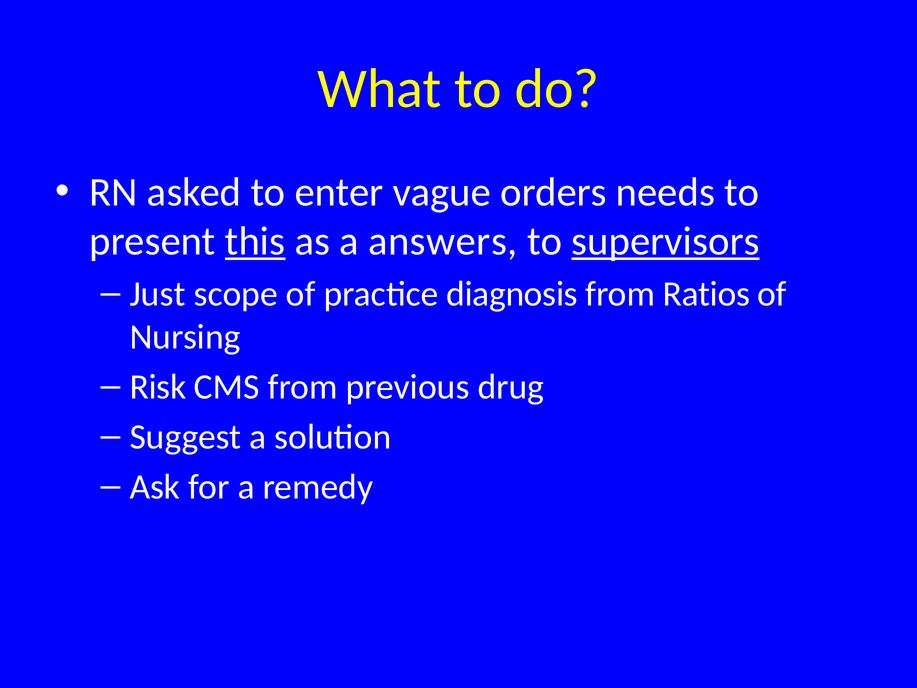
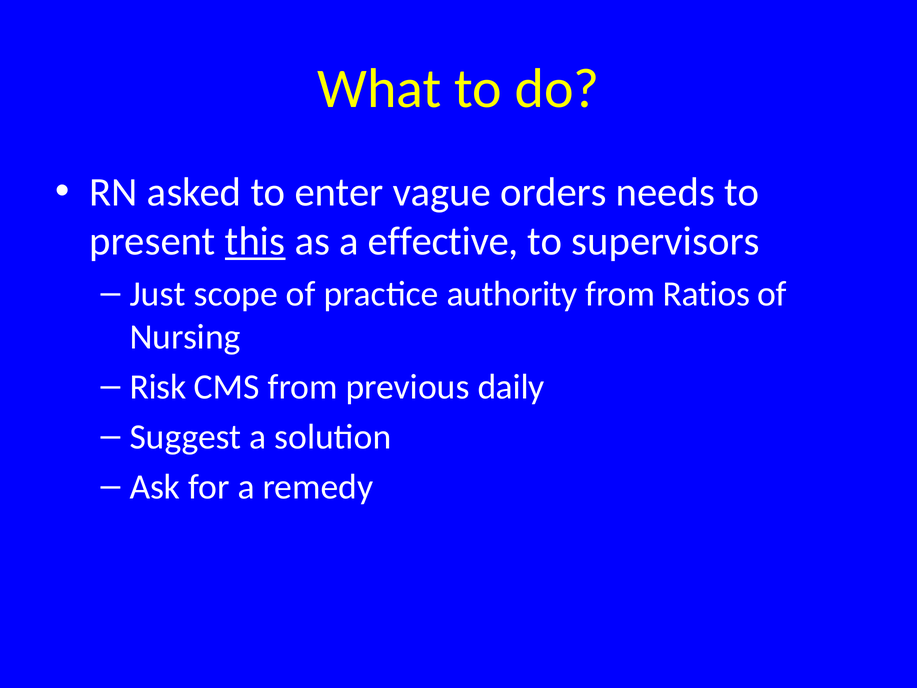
answers: answers -> effective (443, 241)
supervisors underline: present -> none (666, 241)
diagnosis: diagnosis -> authority (512, 294)
drug: drug -> daily (511, 387)
